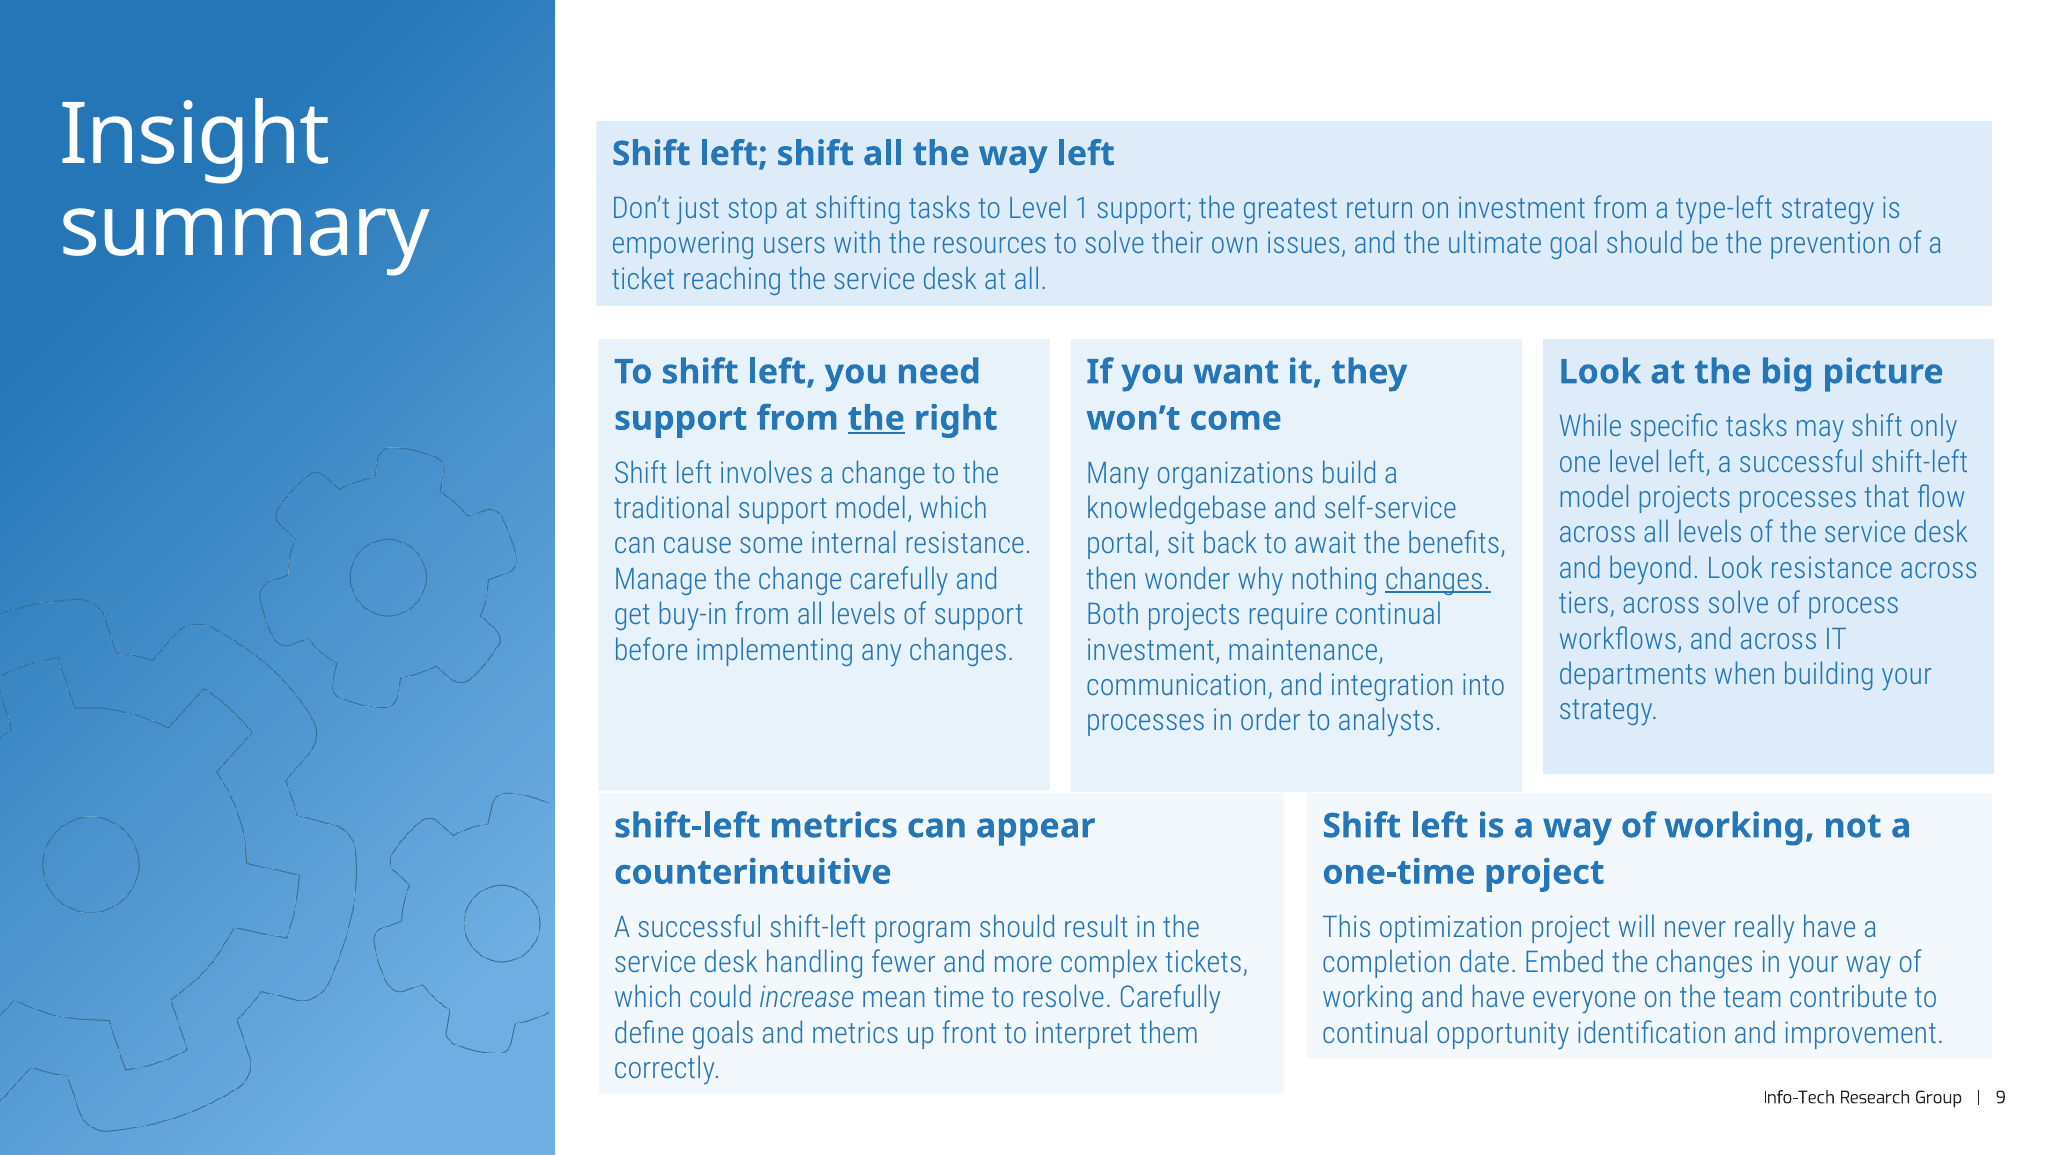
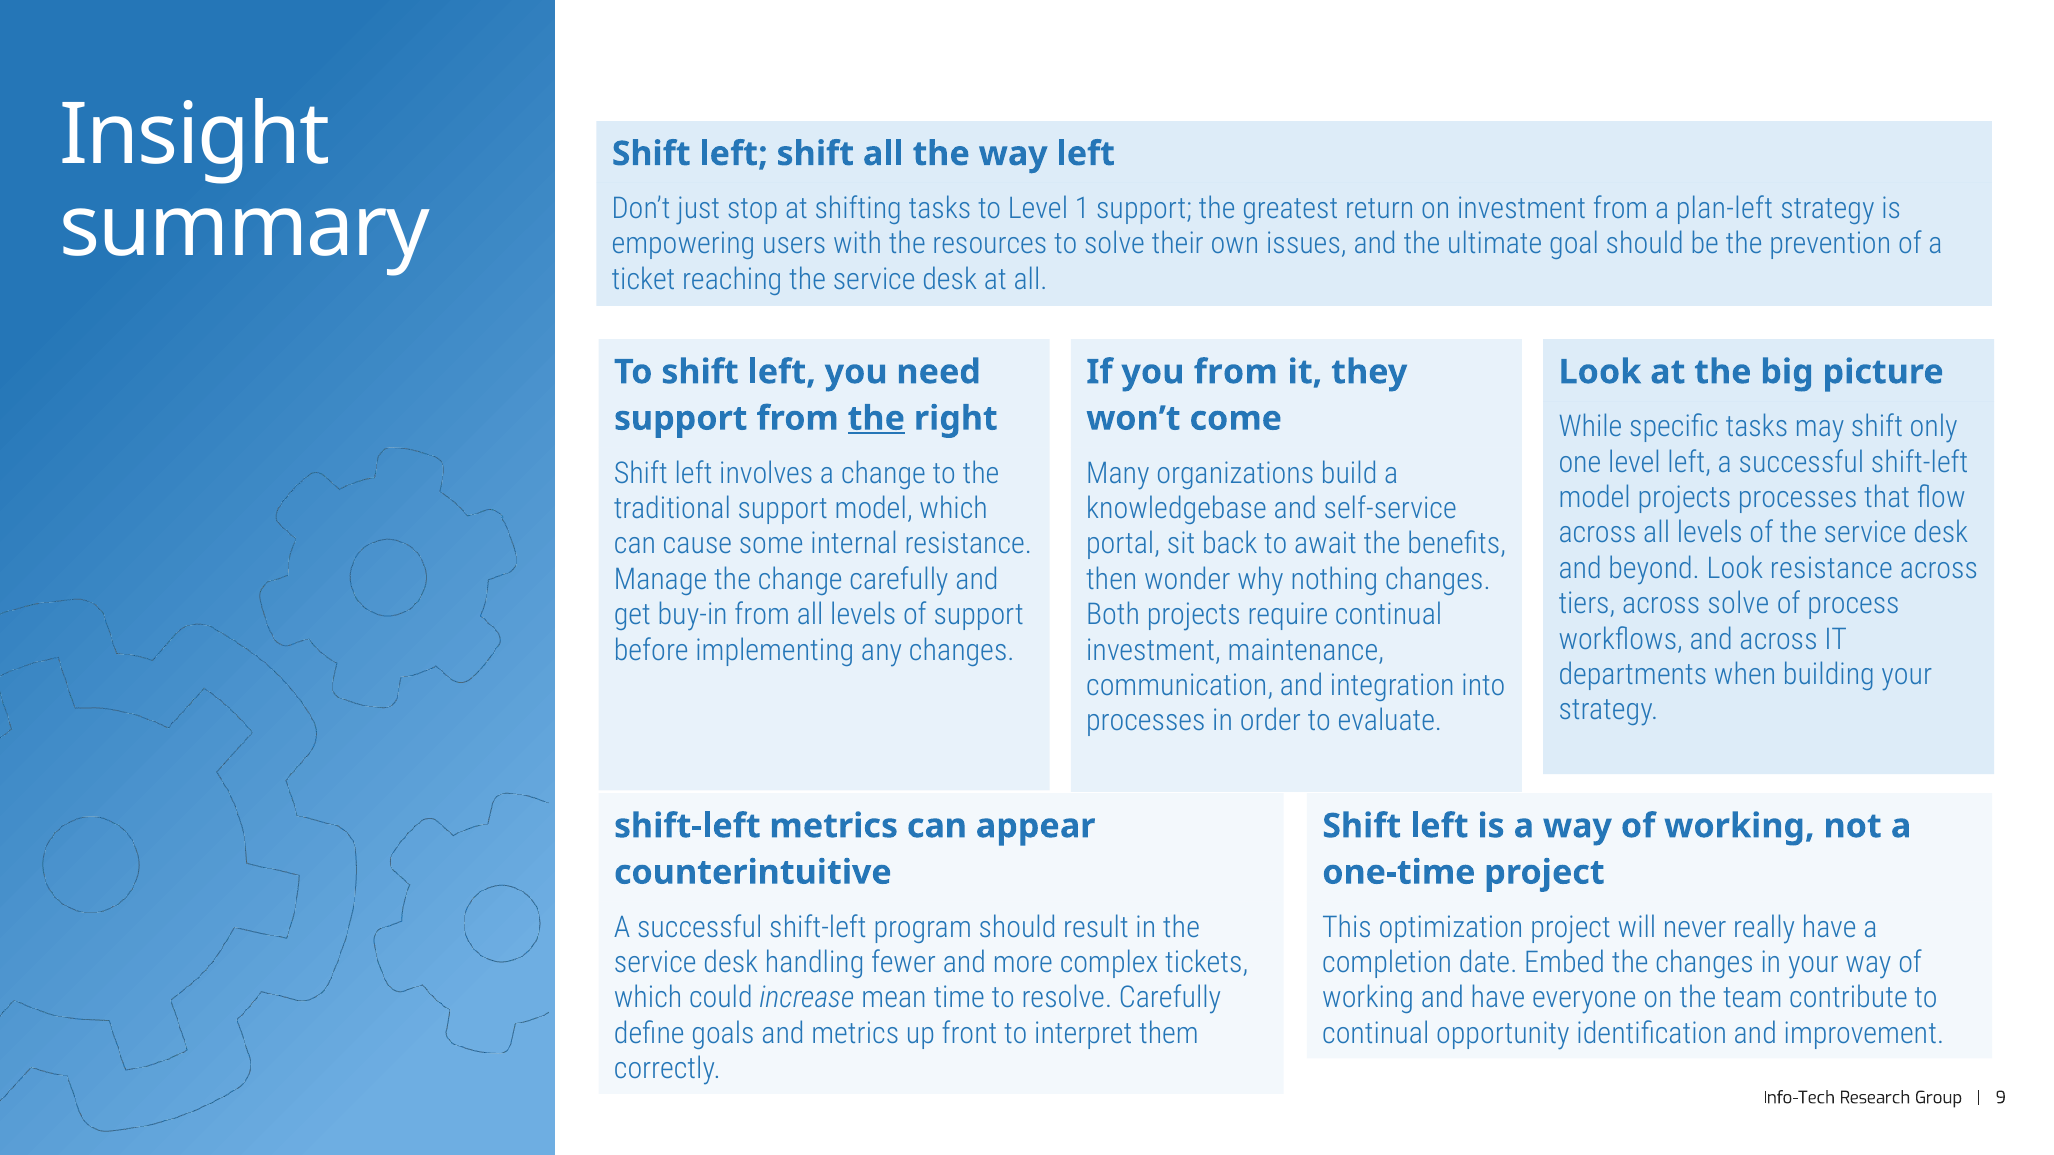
type-left: type-left -> plan-left (1724, 209)
you want: want -> from (1236, 372)
changes underline: present -> none (1438, 579)
analysts: analysts -> evaluate (1390, 721)
